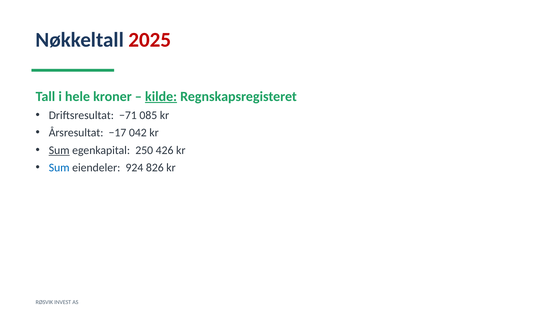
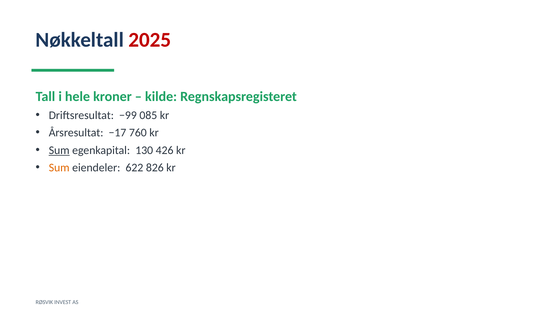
kilde underline: present -> none (161, 96)
−71: −71 -> −99 (128, 115)
042: 042 -> 760 (138, 133)
250: 250 -> 130 (144, 150)
Sum colour: blue -> orange (59, 168)
924: 924 -> 622 (134, 168)
